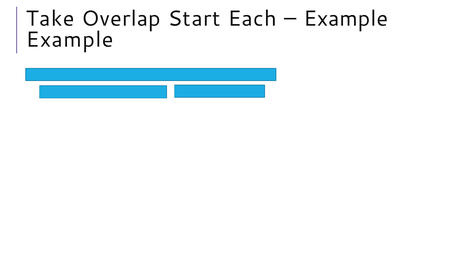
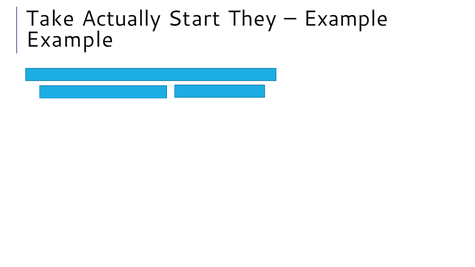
Overlap: Overlap -> Actually (121, 19)
Each: Each -> They (252, 19)
